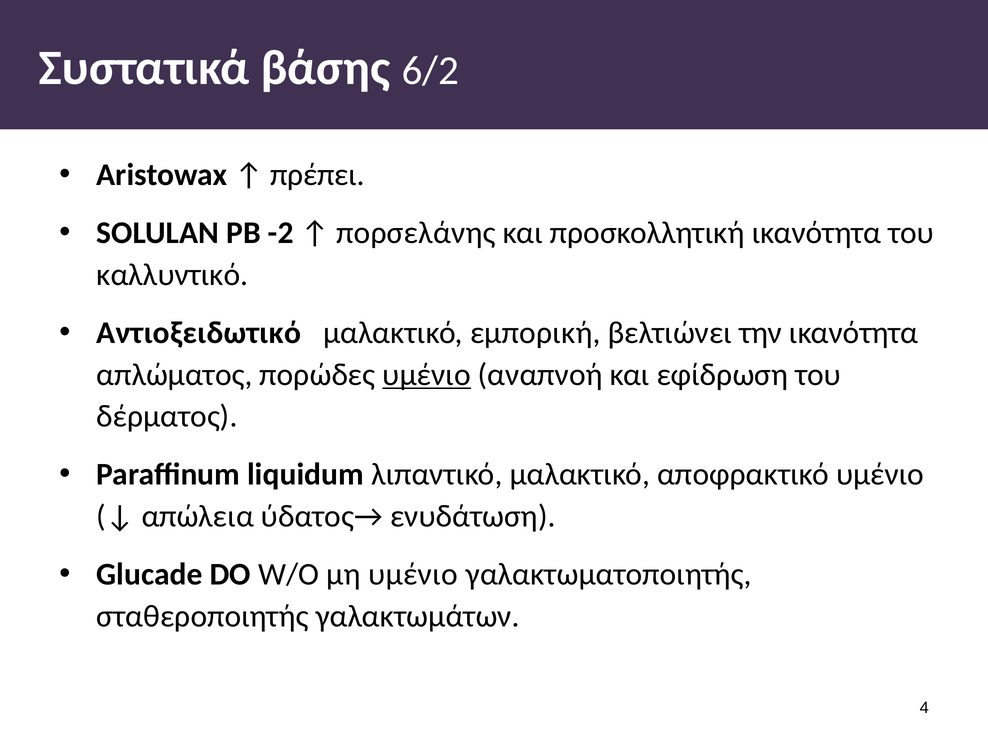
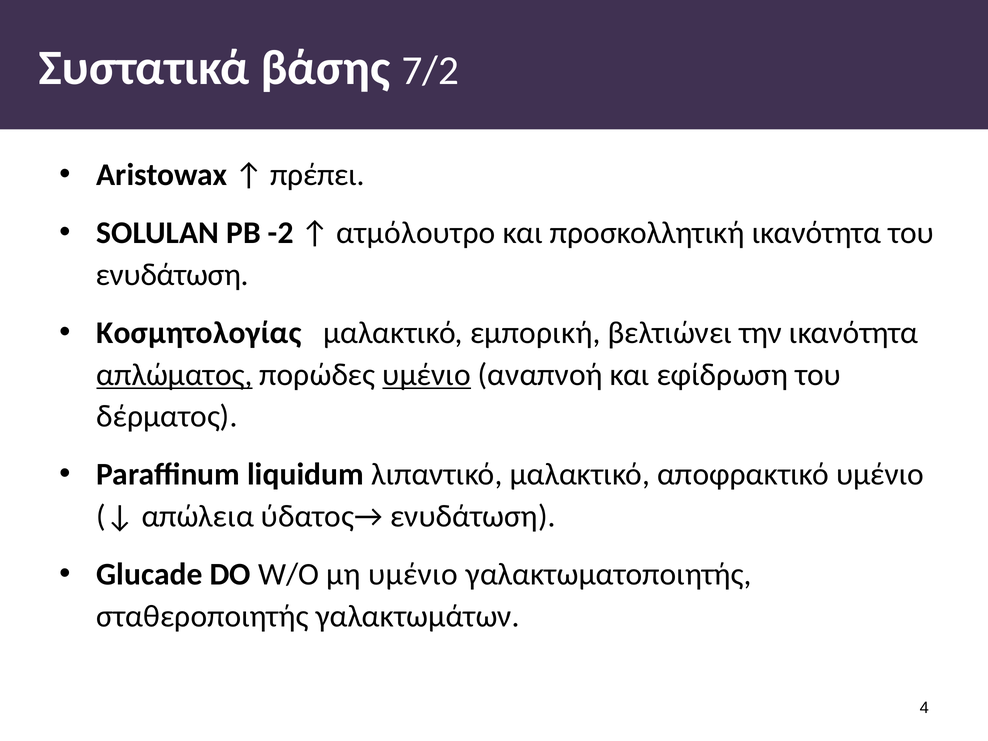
6/2: 6/2 -> 7/2 (430, 71)
πορσελάνης: πορσελάνης -> ατμόλουτρο (416, 233)
καλλυντικό: καλλυντικό -> ενυδάτωση (172, 275)
Αντιοξειδωτικό: Αντιοξειδωτικό -> Κοσμητολογίας (199, 333)
απλώματος underline: none -> present (174, 375)
